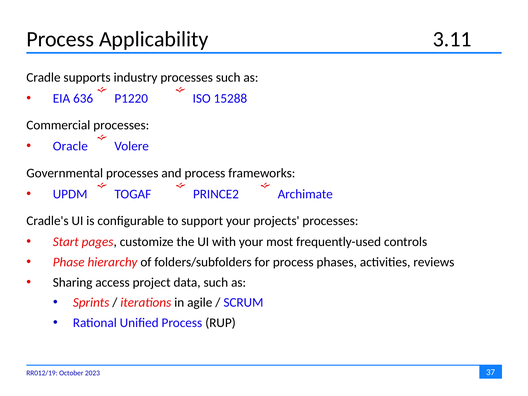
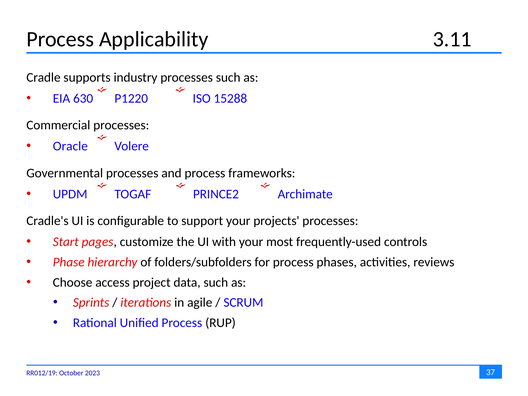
636: 636 -> 630 (83, 98)
Sharing: Sharing -> Choose (73, 282)
